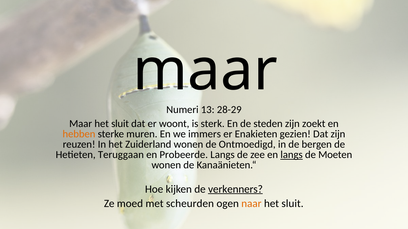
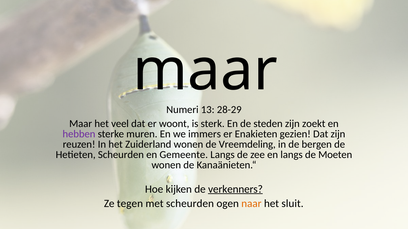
Maar het sluit: sluit -> veel (120, 124)
hebben colour: orange -> purple (79, 134)
Ontmoedigd: Ontmoedigd -> Vreemdeling (247, 145)
Hetieten Teruggaan: Teruggaan -> Scheurden (121, 155)
Probeerde: Probeerde -> Gemeente (184, 155)
langs underline: present -> none (292, 155)
moed: moed -> tegen (130, 204)
